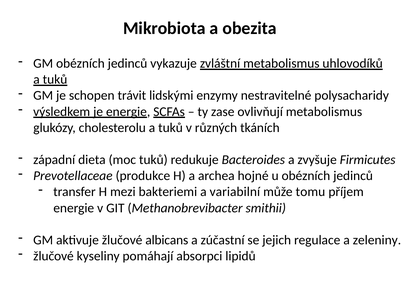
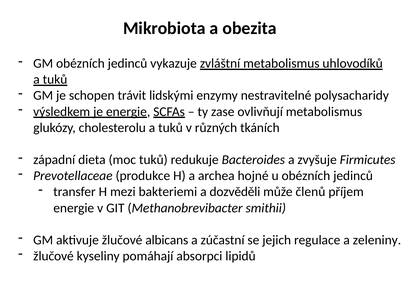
variabilní: variabilní -> dozvěděli (235, 192)
tomu: tomu -> členů (310, 192)
